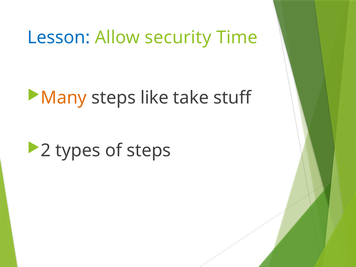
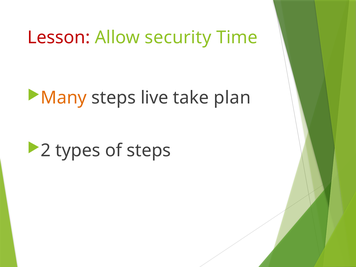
Lesson colour: blue -> red (59, 37)
like: like -> live (154, 98)
stuff: stuff -> plan (232, 98)
